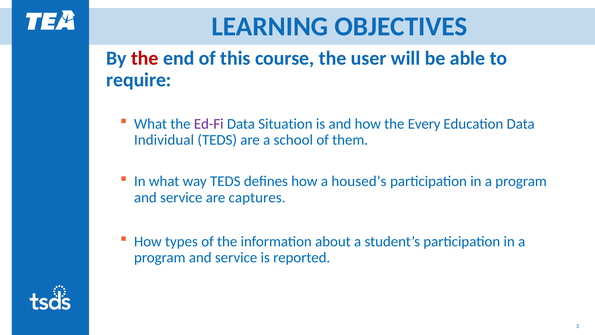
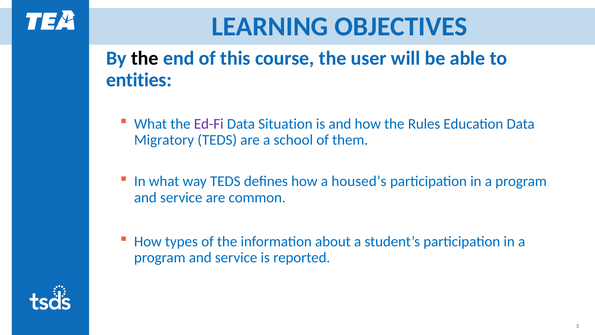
the colour: red -> black (145, 58)
require: require -> entities (139, 80)
Every: Every -> Rules (424, 124)
Individual: Individual -> Migratory (164, 140)
captures: captures -> common (257, 197)
